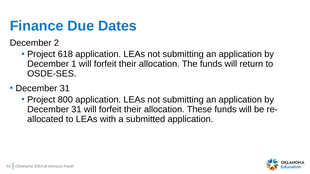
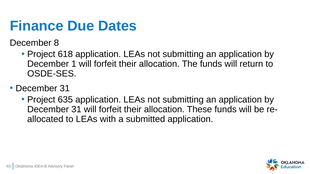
2: 2 -> 8 (56, 43)
800: 800 -> 635 (65, 100)
